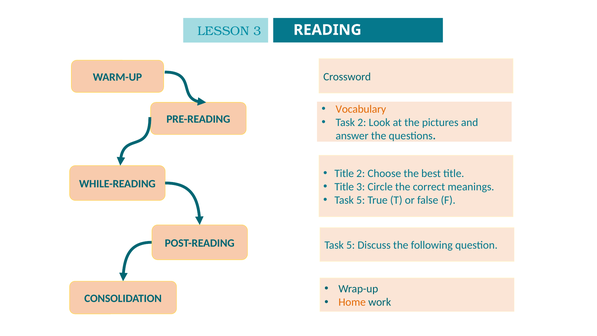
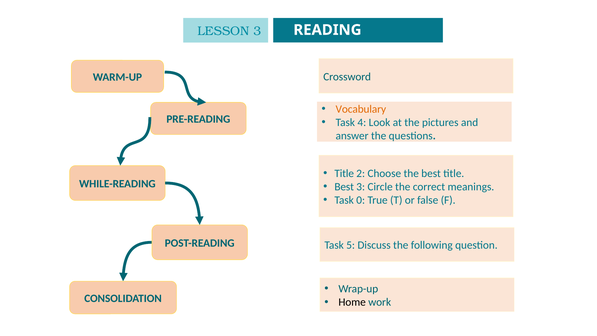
Task 2: 2 -> 4 (362, 122)
Title: Title -> Best (344, 187)
5: 5 -> 0 (361, 200)
Home colour: orange -> black (352, 302)
